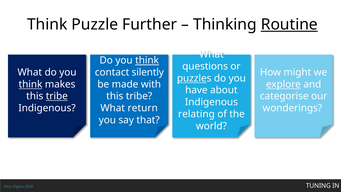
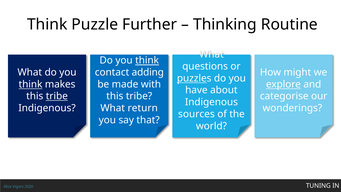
Routine underline: present -> none (289, 24)
silently: silently -> adding (148, 72)
relating: relating -> sources (196, 114)
